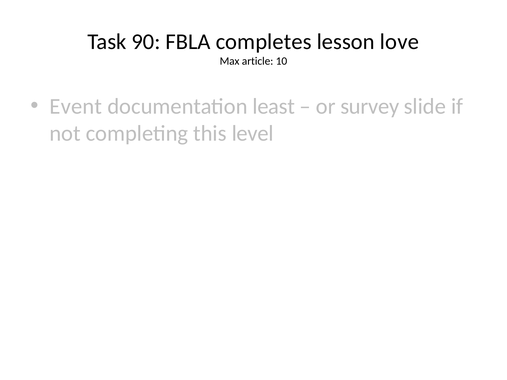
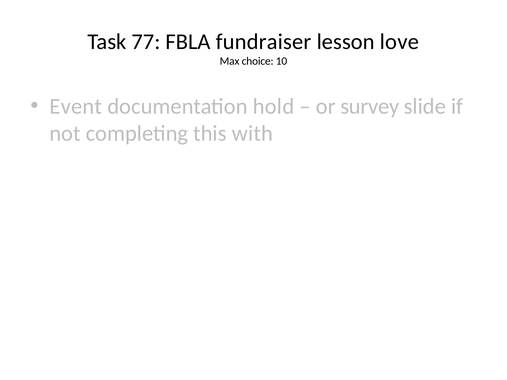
90: 90 -> 77 (146, 42)
completes: completes -> fundraiser (264, 42)
article: article -> choice (258, 61)
least: least -> hold (273, 106)
level: level -> with (252, 133)
